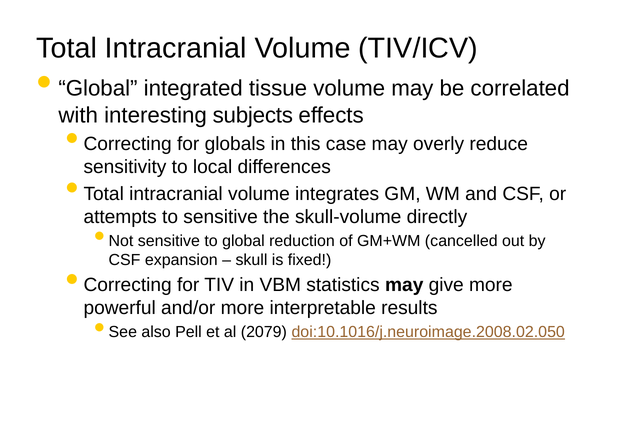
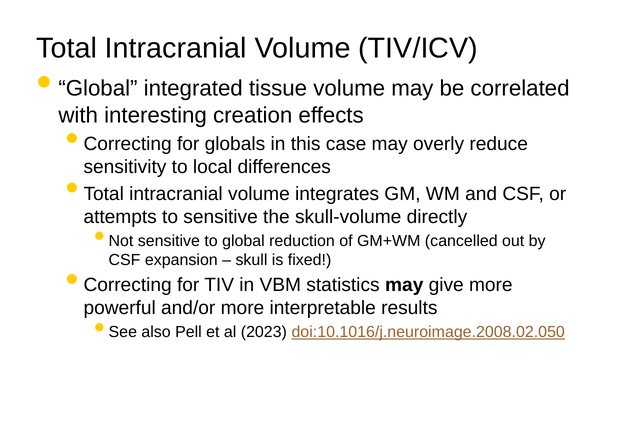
subjects: subjects -> creation (253, 115)
2079: 2079 -> 2023 (264, 332)
